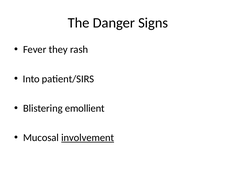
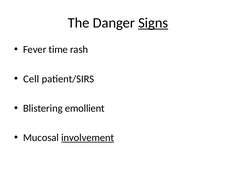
Signs underline: none -> present (153, 23)
they: they -> time (58, 50)
Into: Into -> Cell (31, 79)
